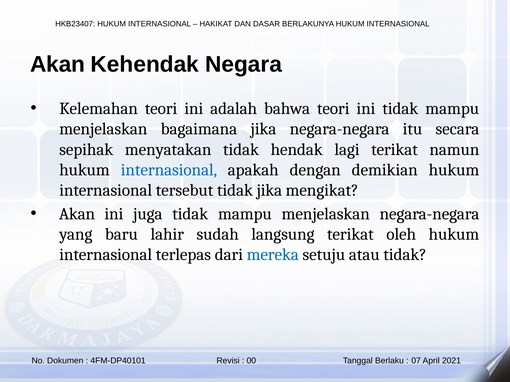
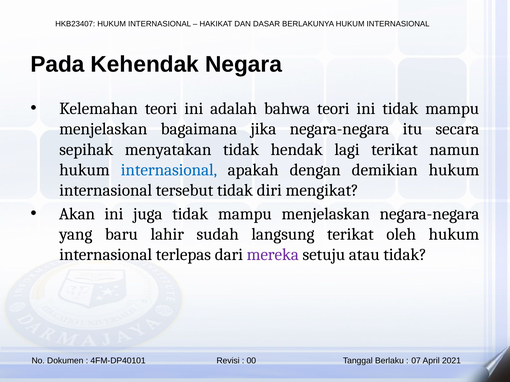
Akan: Akan -> Pada (57, 65)
tidak jika: jika -> diri (269, 190)
mereka colour: blue -> purple (273, 255)
